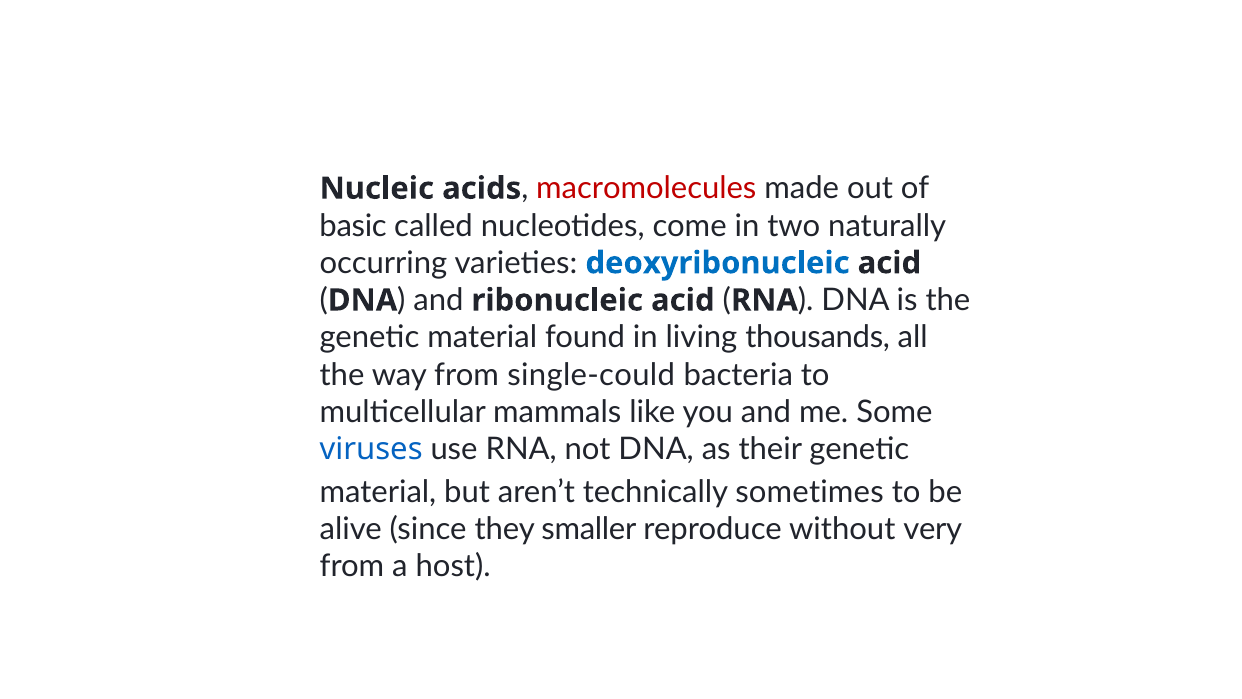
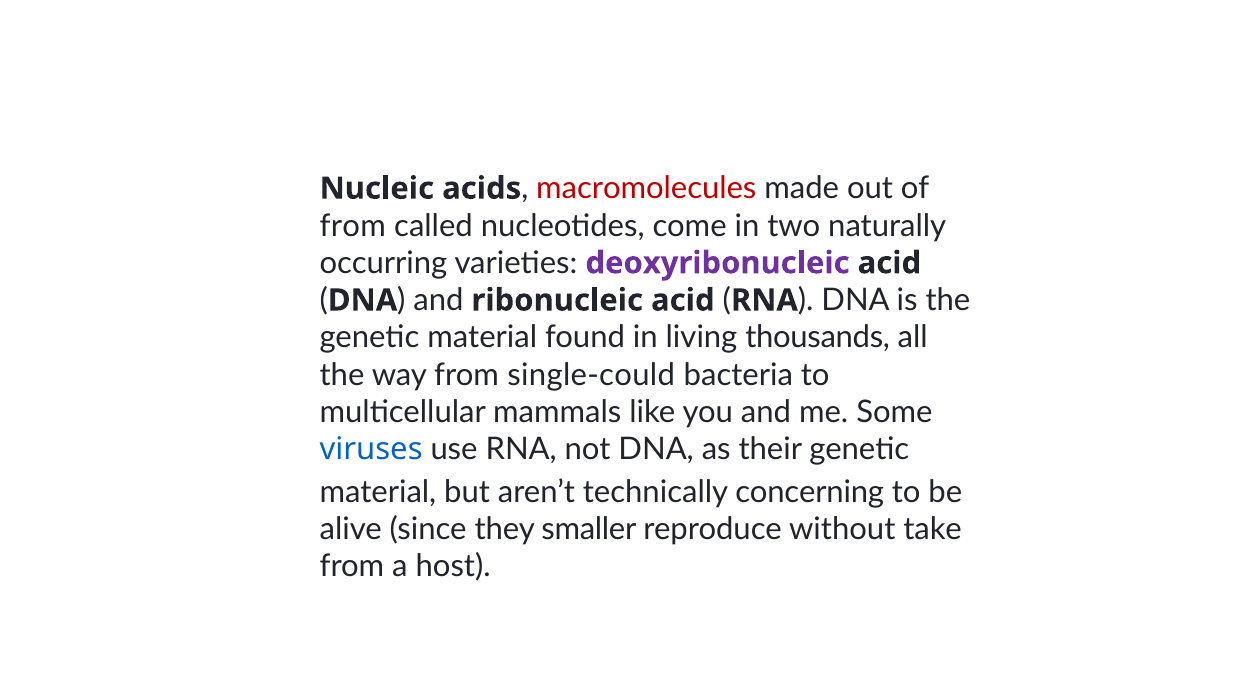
basic: basic -> from (353, 226)
deoxyribonucleic colour: blue -> purple (718, 263)
sometimes: sometimes -> concerning (810, 492)
very: very -> take (933, 529)
